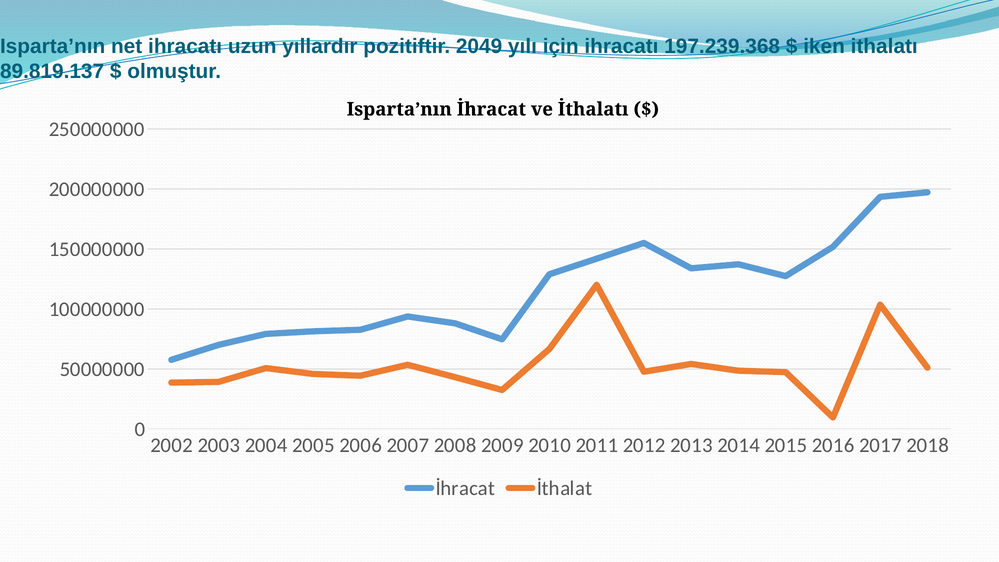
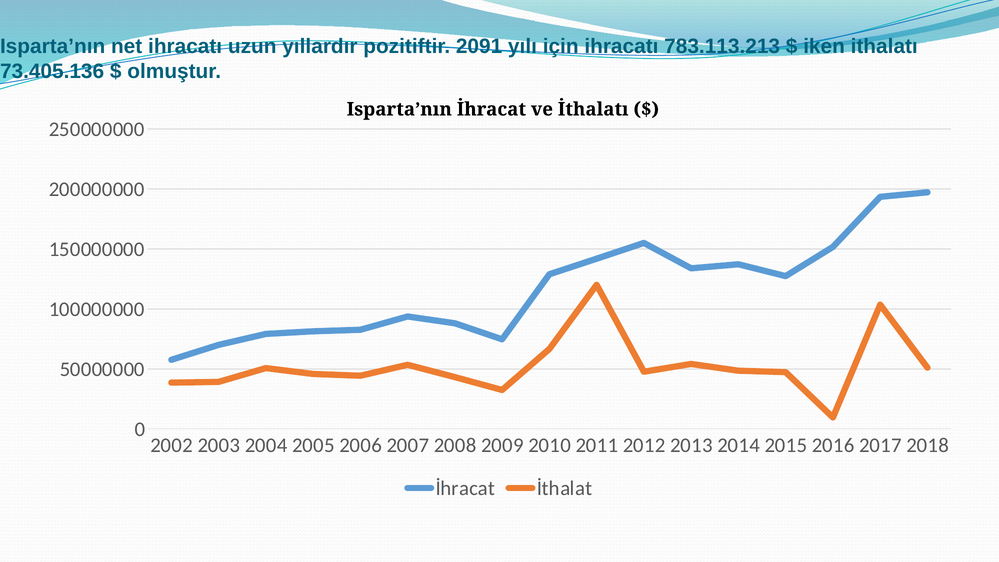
2049: 2049 -> 2091 (479, 46)
197.239.368: 197.239.368 -> 783.113.213 (722, 46)
89.819.137: 89.819.137 -> 73.405.136 (52, 71)
